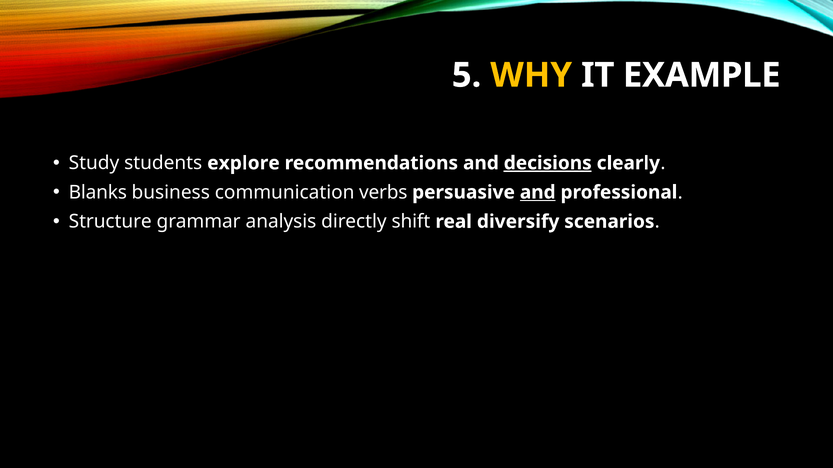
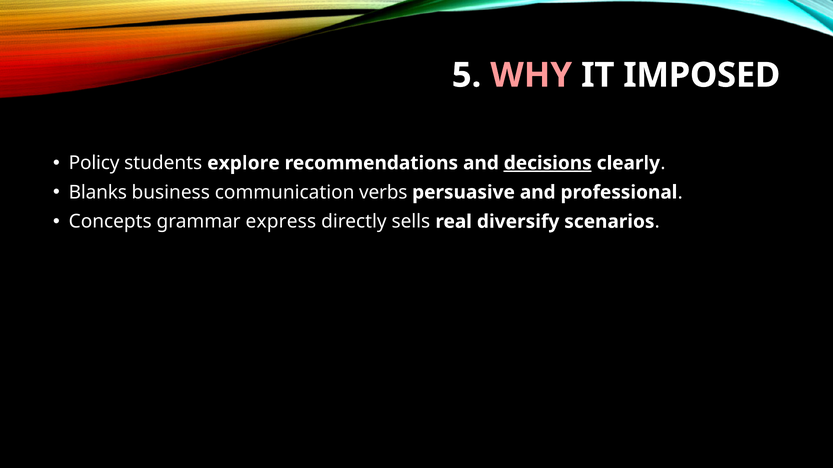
WHY colour: yellow -> pink (531, 75)
EXAMPLE: EXAMPLE -> IMPOSED (702, 75)
Study: Study -> Policy (94, 163)
and underline: present -> none (538, 193)
Structure: Structure -> Concepts (110, 222)
analysis: analysis -> express (281, 222)
shift: shift -> sells (411, 222)
